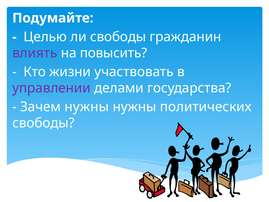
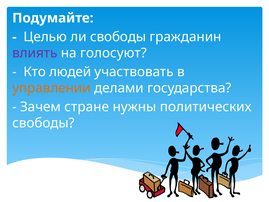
повысить: повысить -> голосуют (113, 53)
жизни: жизни -> людей (70, 72)
управлении colour: purple -> orange (51, 88)
Зачем нужны: нужны -> стране (87, 107)
